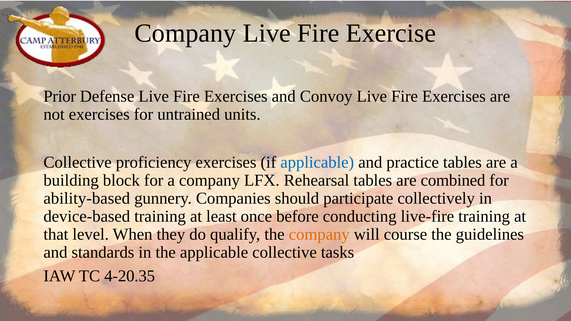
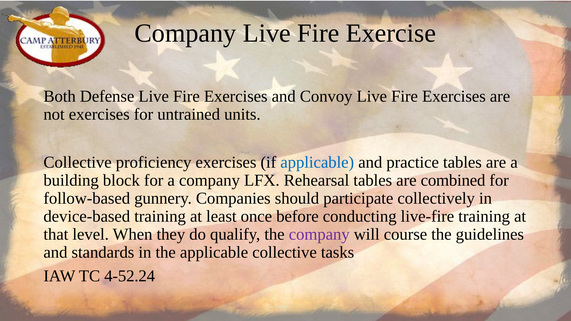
Prior: Prior -> Both (60, 97)
ability-based: ability-based -> follow-based (87, 198)
company colour: orange -> purple (319, 234)
4-20.35: 4-20.35 -> 4-52.24 (130, 276)
